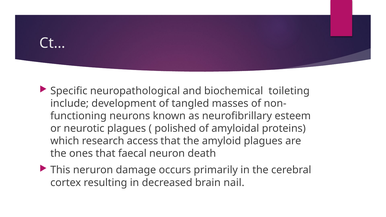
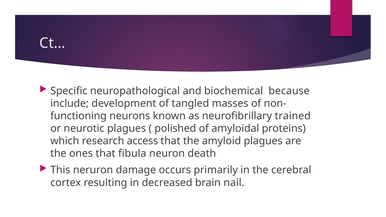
toileting: toileting -> because (289, 91)
esteem: esteem -> trained (293, 116)
faecal: faecal -> fibula (132, 154)
